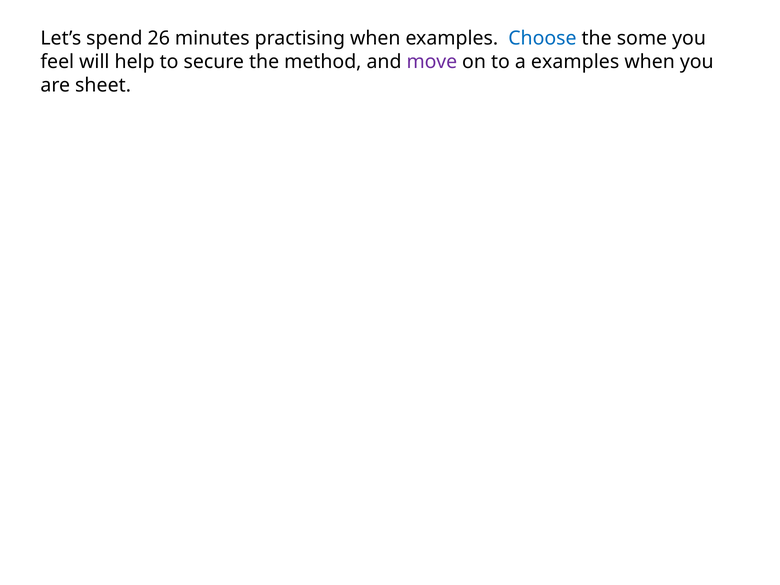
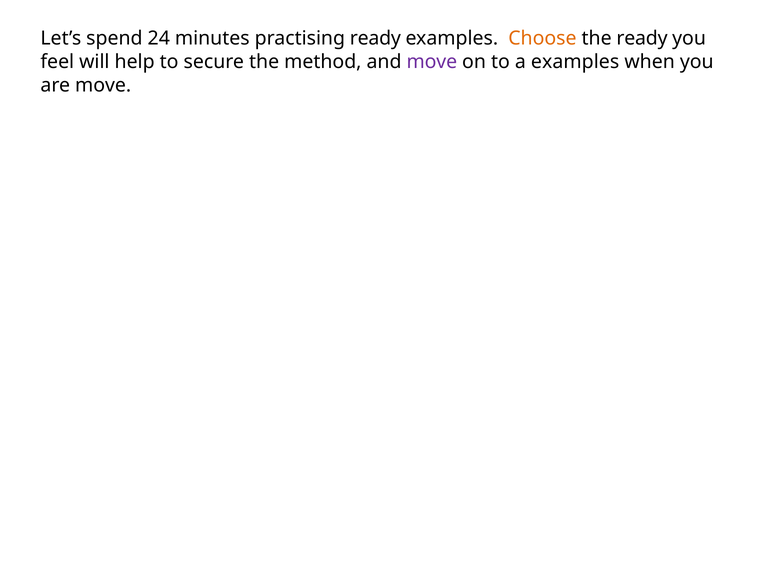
26: 26 -> 24 (159, 38)
practising when: when -> ready (375, 38)
Choose colour: blue -> orange (542, 38)
the some: some -> ready (642, 38)
are sheet: sheet -> move (103, 85)
